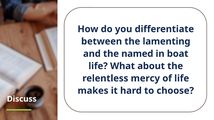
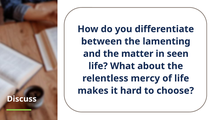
named: named -> matter (137, 54)
boat: boat -> seen (178, 54)
